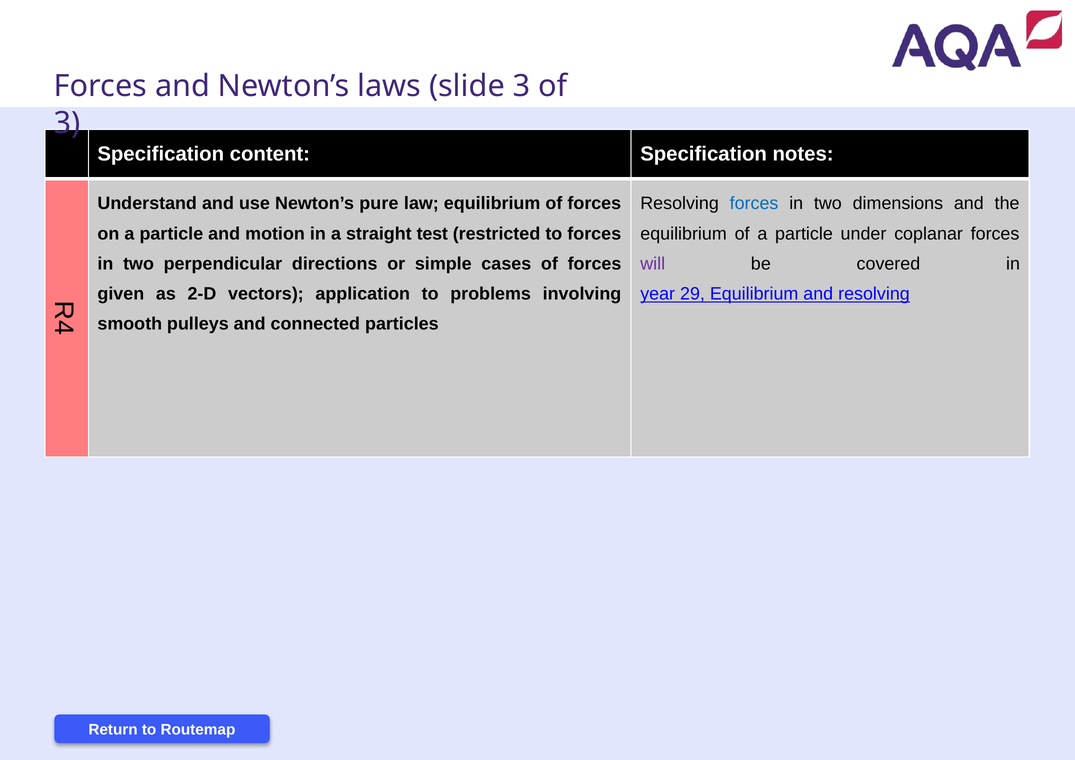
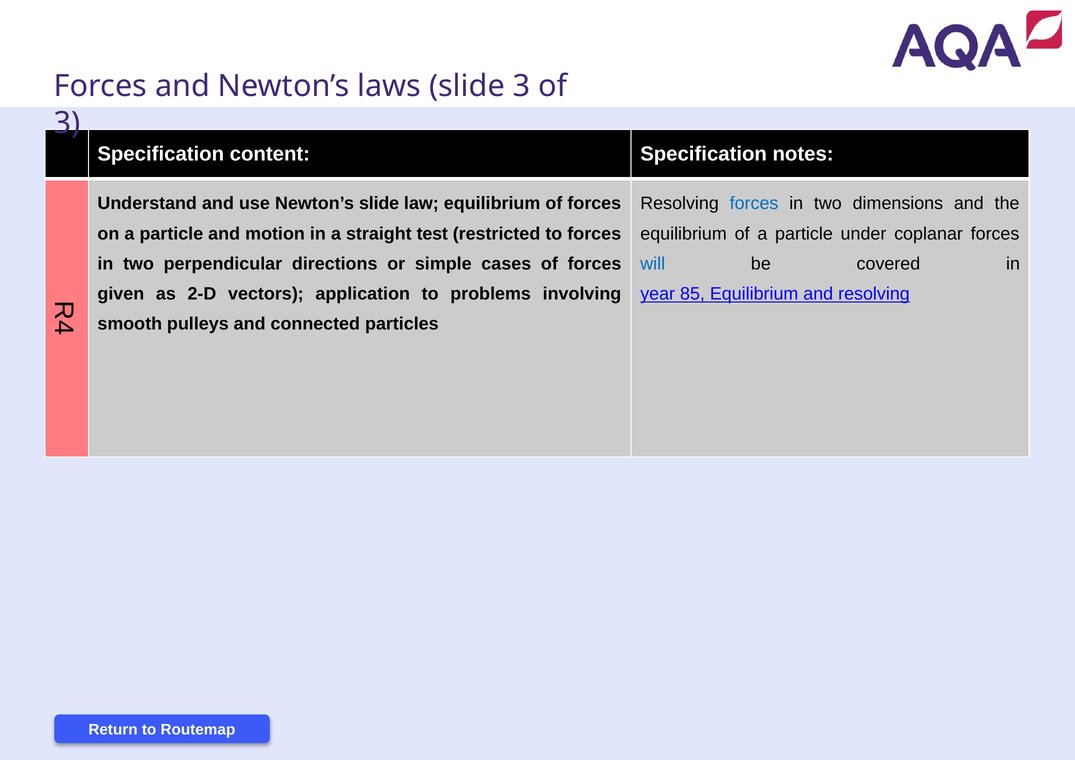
Newton’s pure: pure -> slide (379, 204)
will colour: purple -> blue (653, 264)
29: 29 -> 85 (693, 294)
